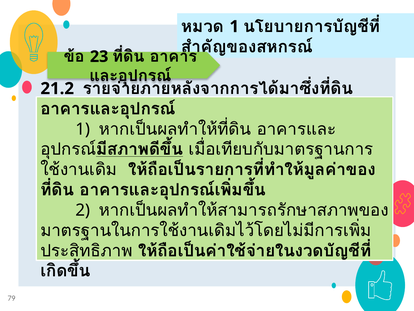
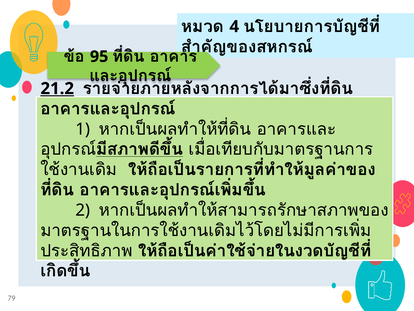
1: 1 -> 4 (234, 27)
23: 23 -> 95 (99, 57)
21.2 underline: none -> present (57, 88)
